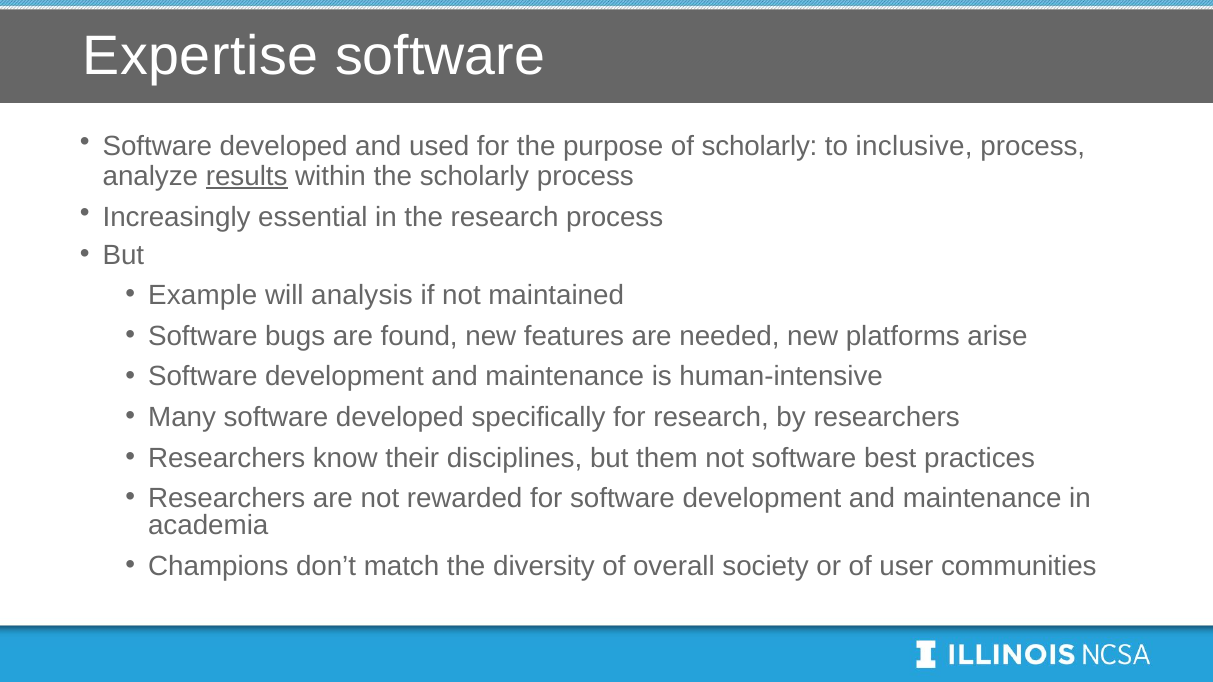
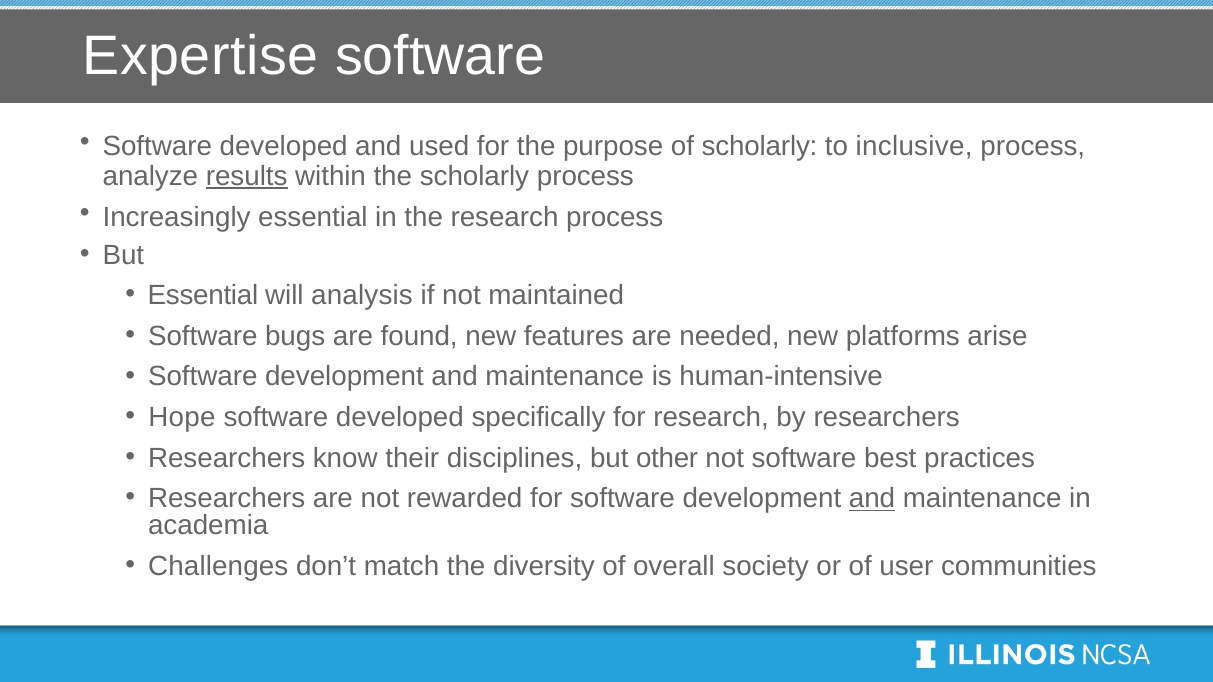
Example: Example -> Essential (203, 296)
Many: Many -> Hope (182, 417)
them: them -> other (667, 458)
and underline: none -> present (872, 499)
Champions: Champions -> Challenges (218, 566)
